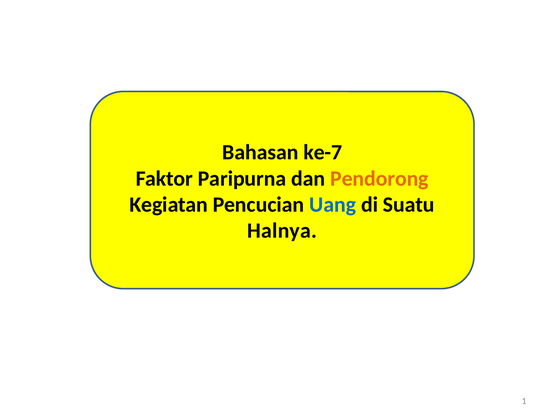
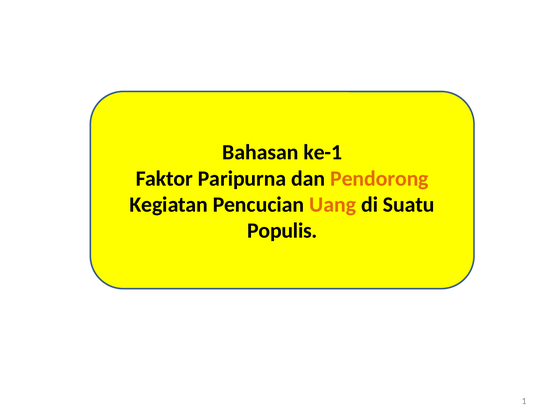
ke-7: ke-7 -> ke-1 (323, 152)
Uang colour: blue -> orange (333, 205)
Halnya: Halnya -> Populis (282, 231)
